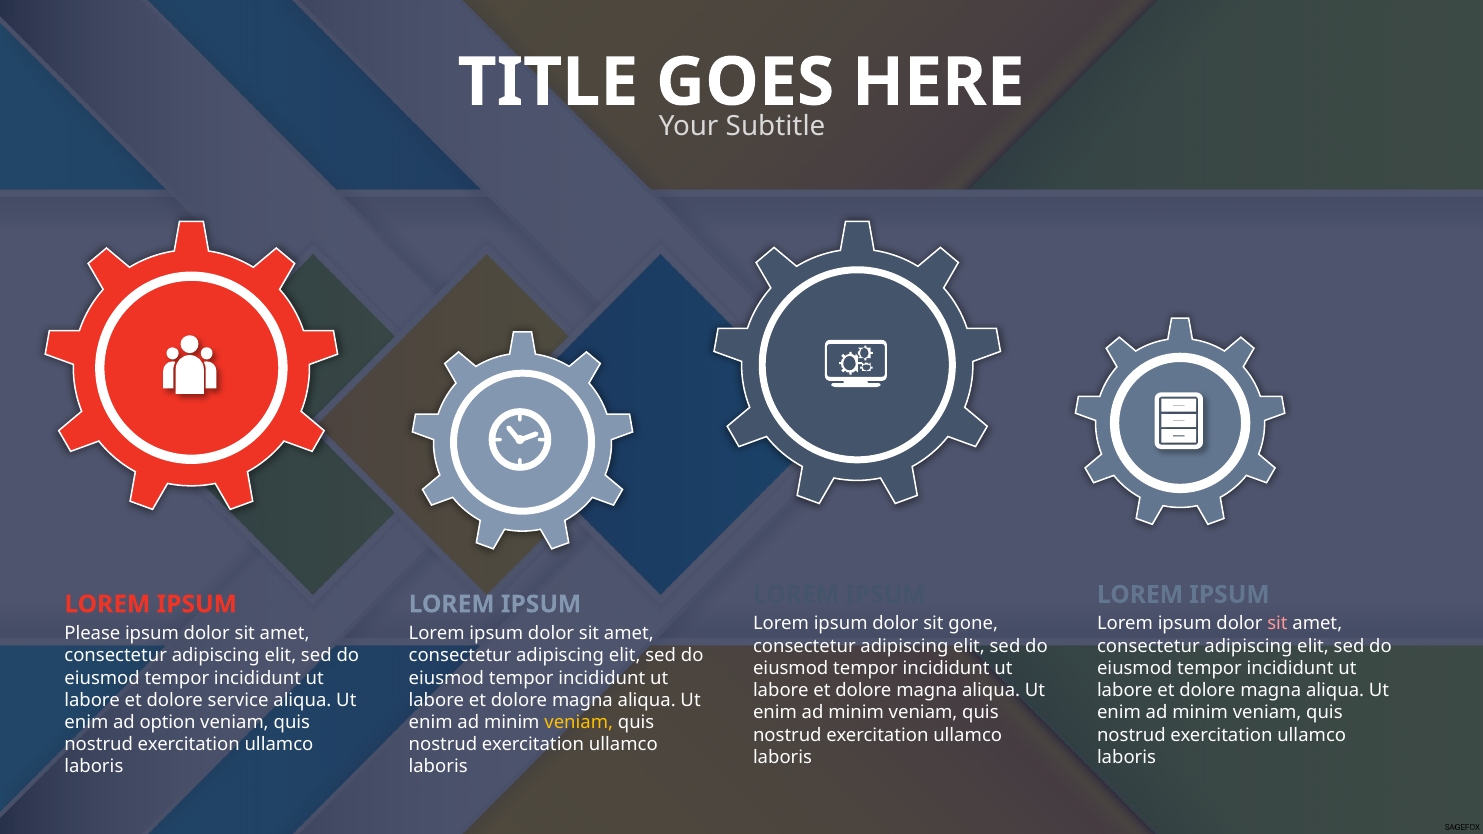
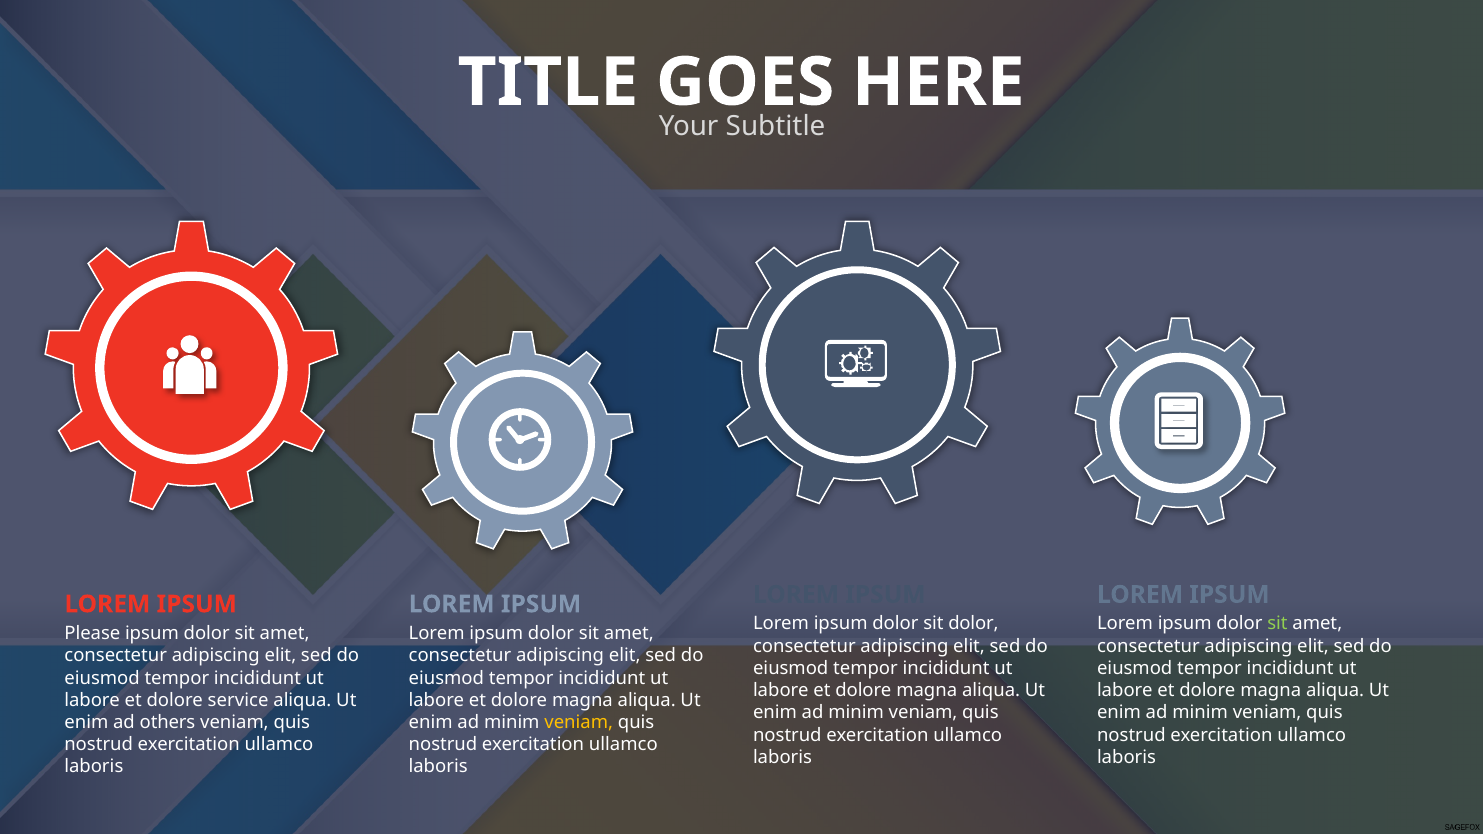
sit gone: gone -> dolor (973, 624)
sit colour: pink -> light green (1277, 624)
option: option -> others (168, 723)
